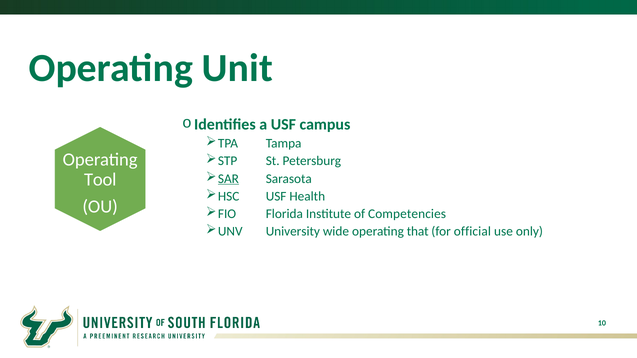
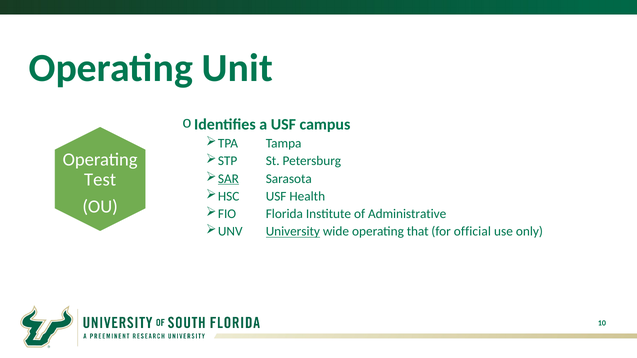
Tool: Tool -> Test (100, 180)
Competencies: Competencies -> Administrative (407, 214)
University underline: none -> present (293, 232)
